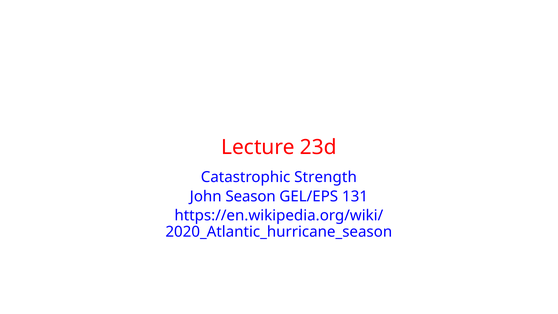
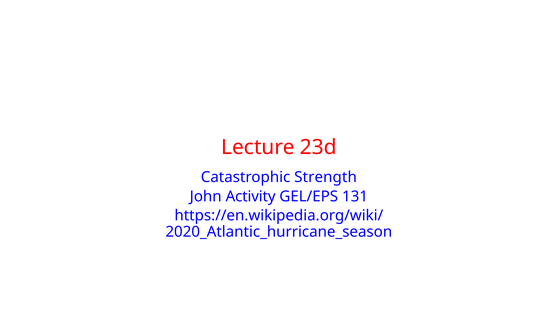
Season: Season -> Activity (251, 196)
